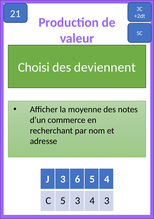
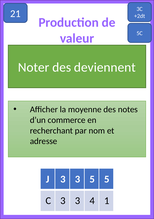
Choisi: Choisi -> Noter (34, 67)
J 3 6: 6 -> 3 (78, 179)
5 4: 4 -> 5 (107, 179)
C 5: 5 -> 3 (63, 200)
4 3: 3 -> 1 (107, 200)
